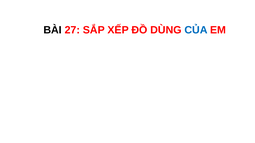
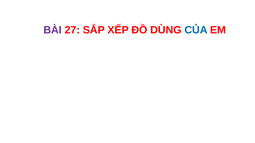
BÀI colour: black -> purple (53, 30)
